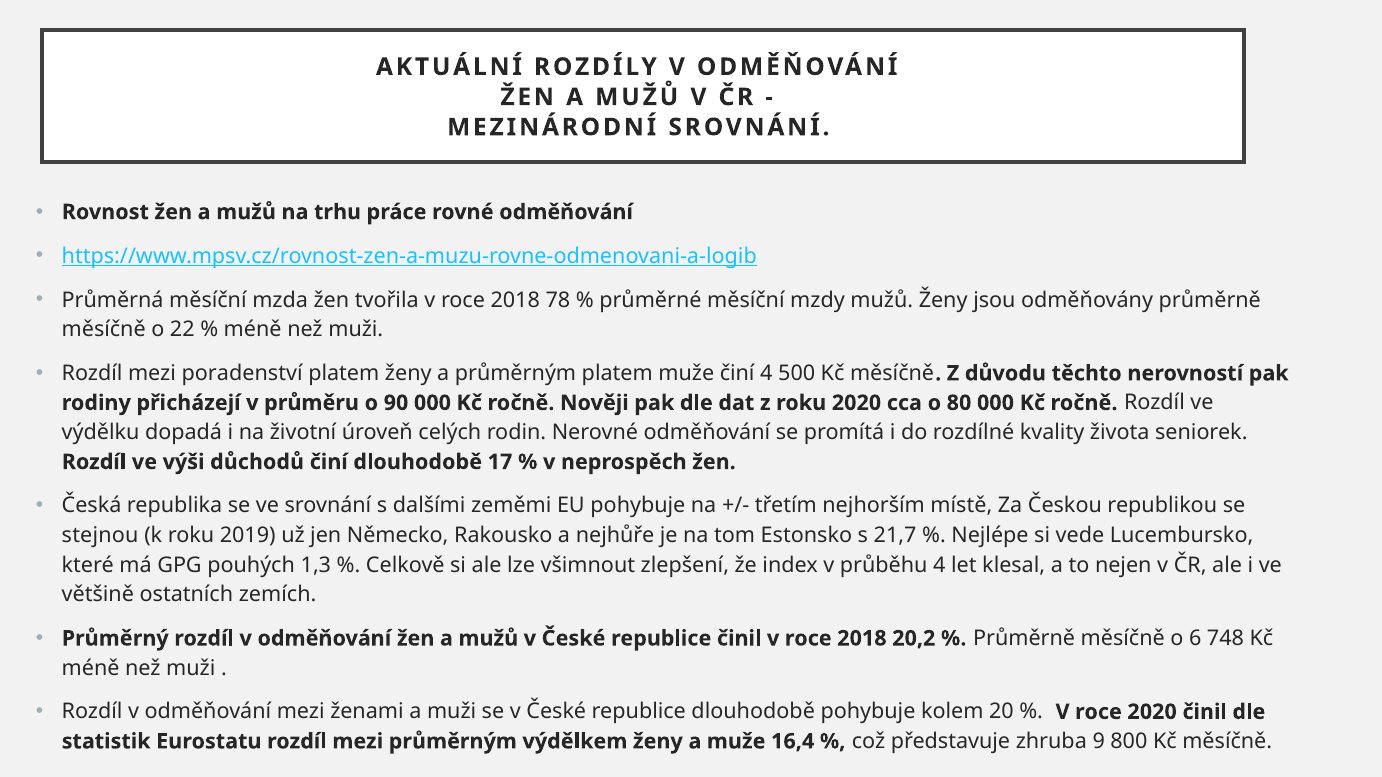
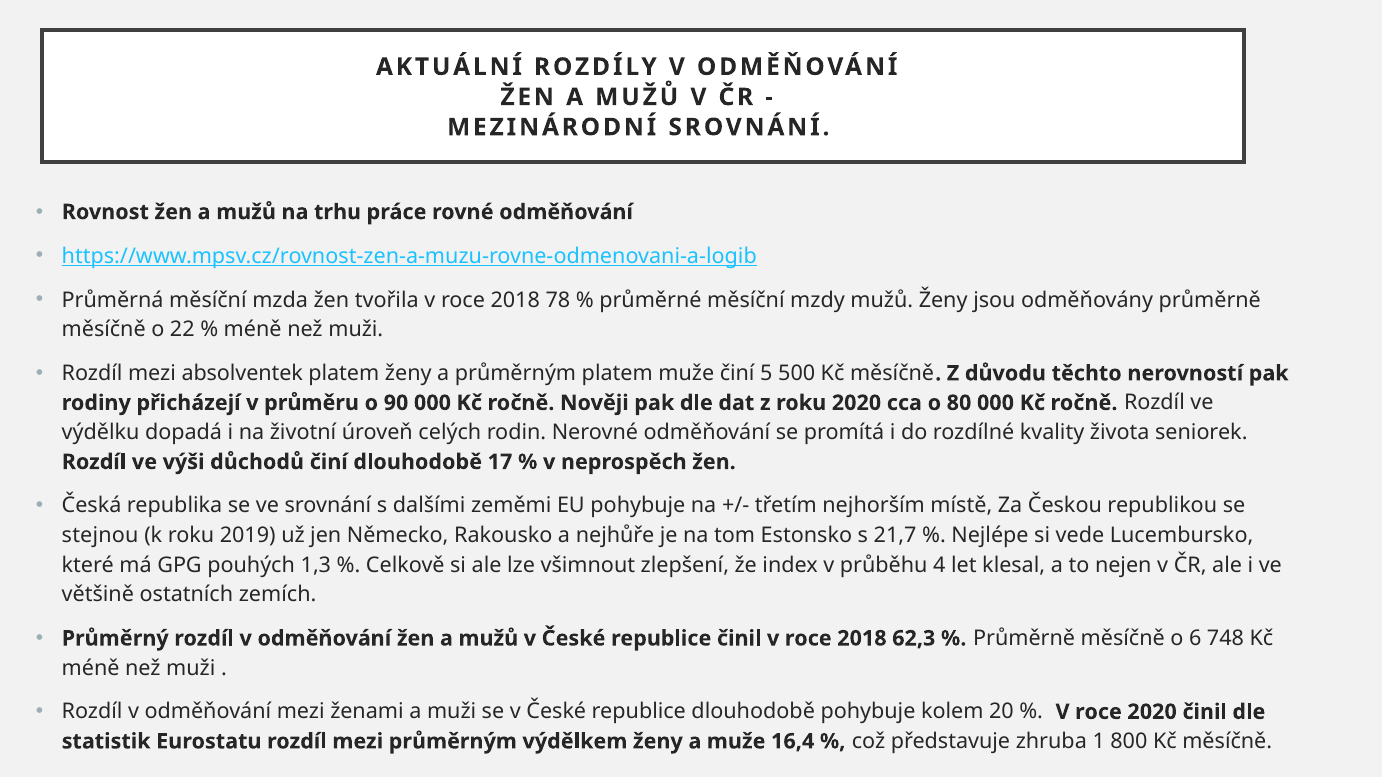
poradenství: poradenství -> absolventek (242, 374)
činí 4: 4 -> 5 (766, 374)
20,2: 20,2 -> 62,3 (914, 639)
9: 9 -> 1 (1099, 742)
